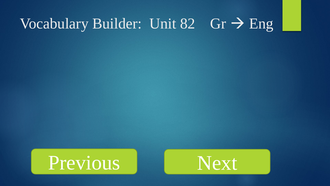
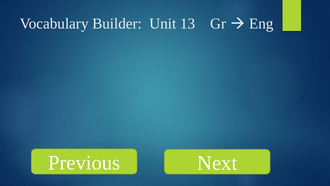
82: 82 -> 13 (188, 24)
